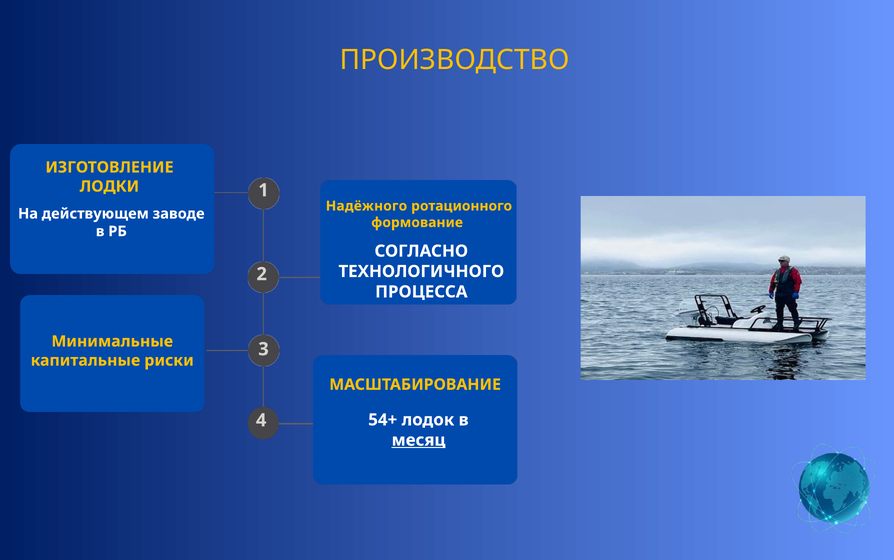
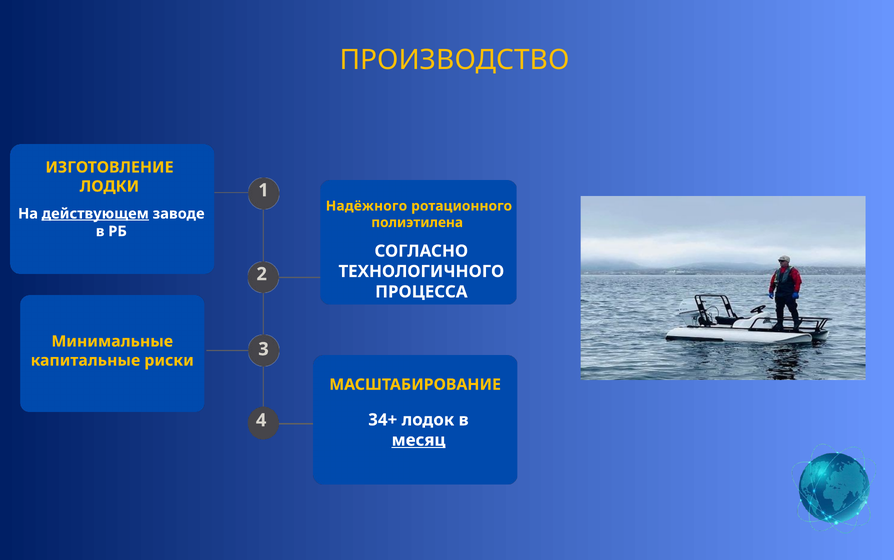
действующем underline: none -> present (95, 214)
формование: формование -> полиэтилена (417, 223)
54+: 54+ -> 34+ (383, 420)
